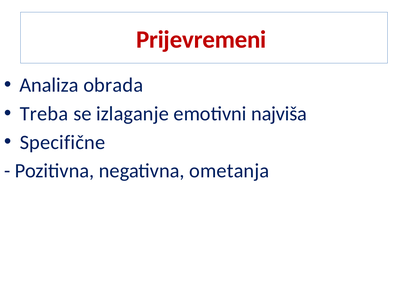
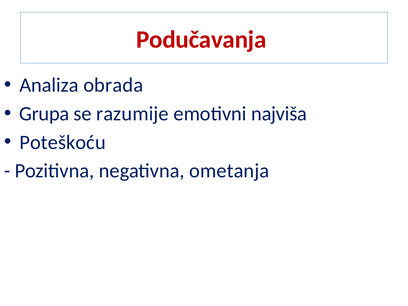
Prijevremeni: Prijevremeni -> Podučavanja (201, 39)
Treba: Treba -> Grupa (44, 114)
izlaganje: izlaganje -> razumije (132, 114)
Specifične: Specifične -> Poteškoću (63, 142)
